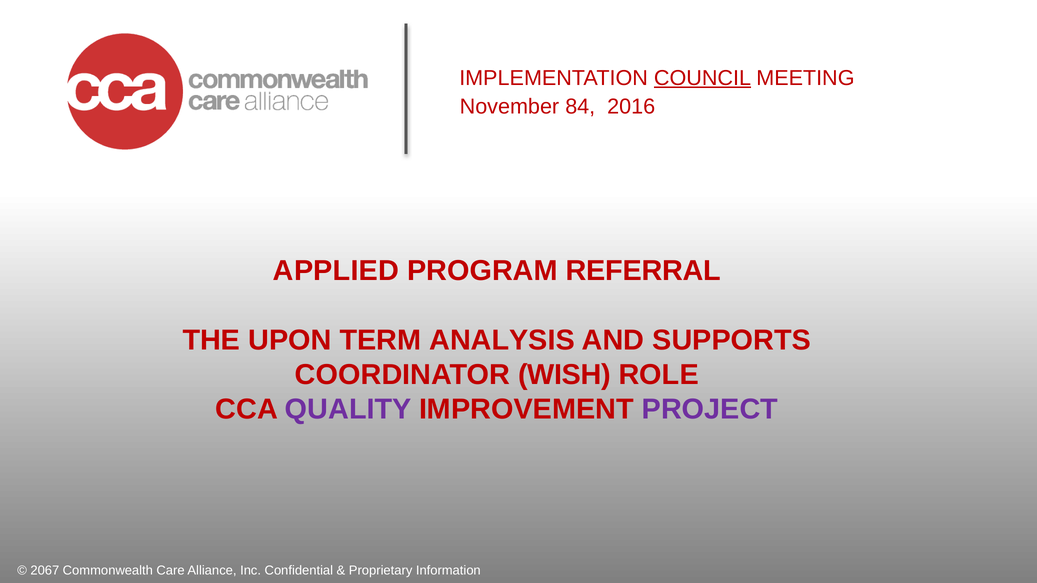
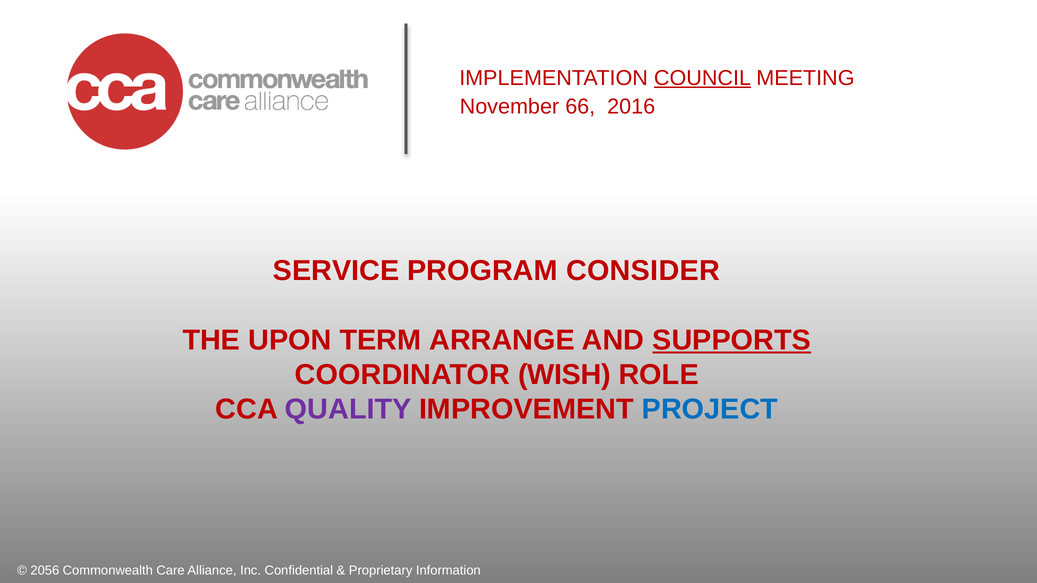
84: 84 -> 66 (580, 107)
APPLIED: APPLIED -> SERVICE (336, 271)
REFERRAL: REFERRAL -> CONSIDER (643, 271)
ANALYSIS: ANALYSIS -> ARRANGE (502, 340)
SUPPORTS underline: none -> present (732, 340)
PROJECT colour: purple -> blue (710, 409)
2067: 2067 -> 2056 (45, 571)
